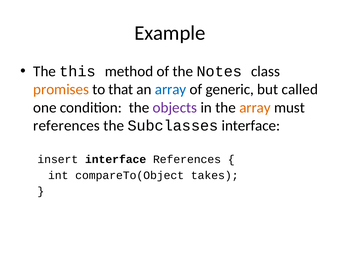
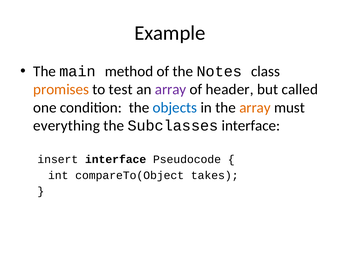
this: this -> main (78, 71)
that: that -> test (121, 89)
array colour: blue -> purple (171, 89)
generic: generic -> header (230, 89)
objects colour: purple -> blue (175, 108)
references: references -> everything (67, 126)
interface References: References -> Pseudocode (187, 159)
